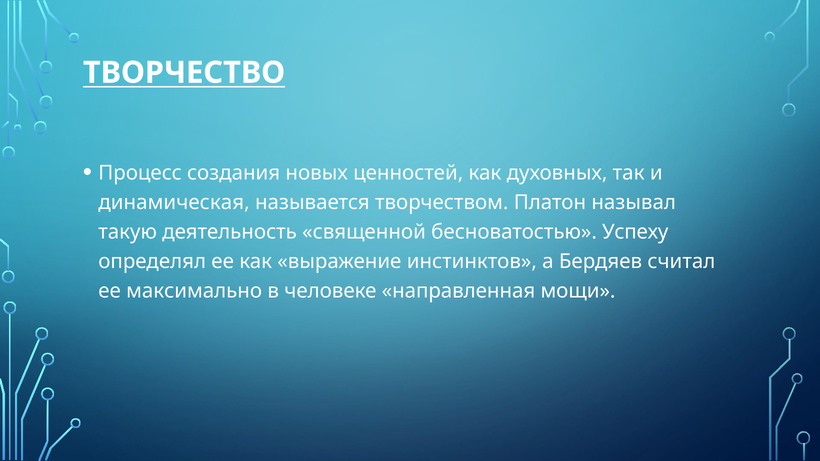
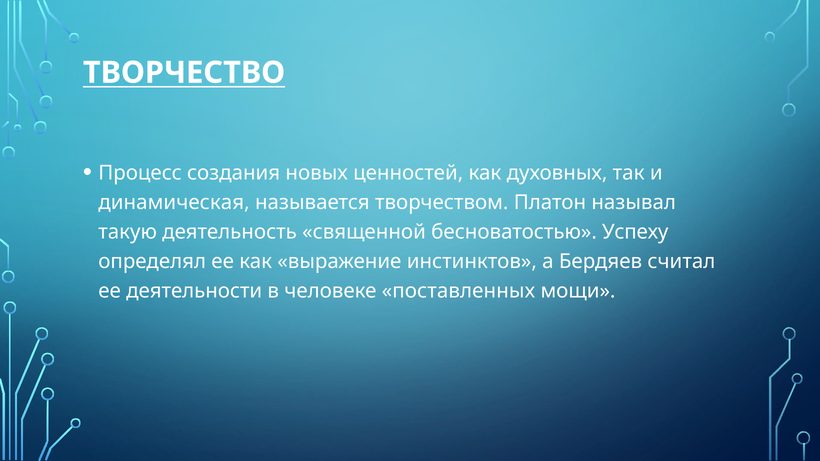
максимально: максимально -> деятельности (194, 291)
направленная: направленная -> поставленных (458, 291)
